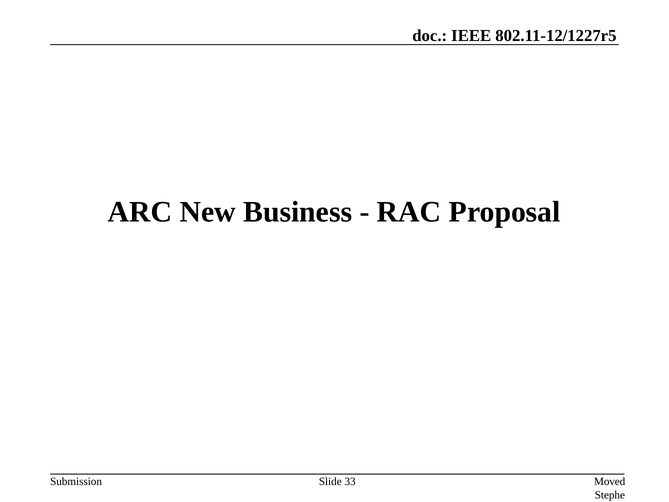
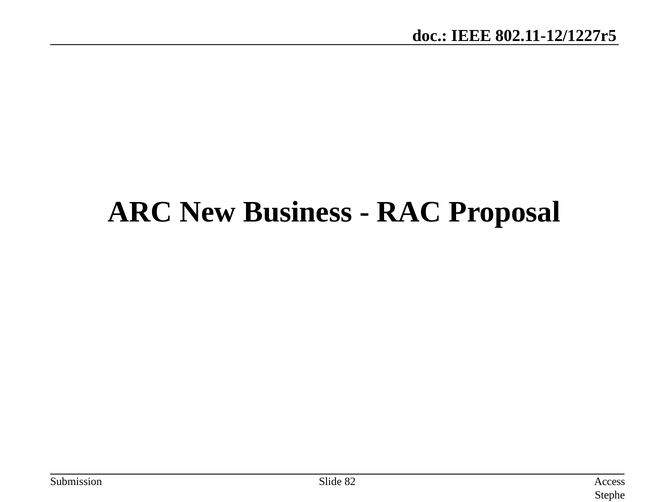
33: 33 -> 82 (350, 481)
Moved: Moved -> Access (610, 481)
